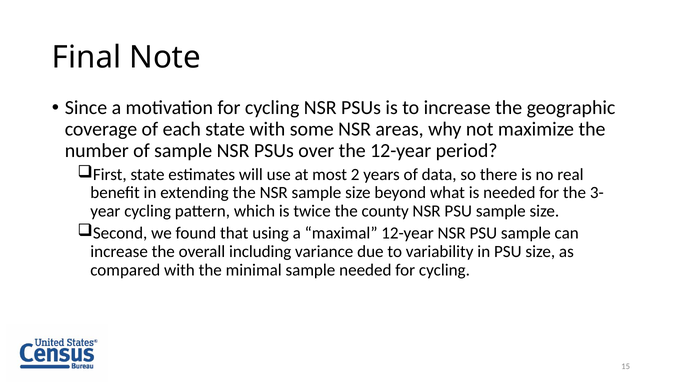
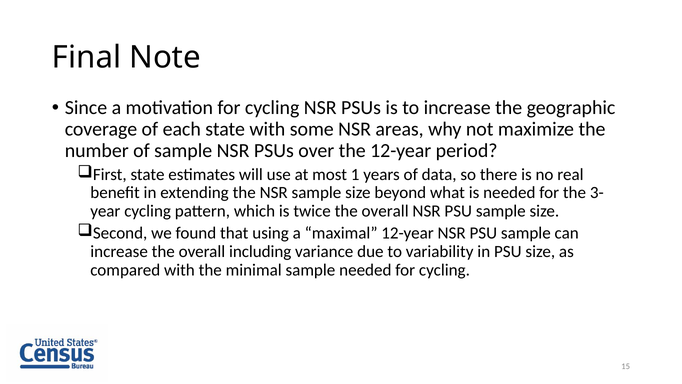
2: 2 -> 1 (355, 174)
twice the county: county -> overall (385, 211)
